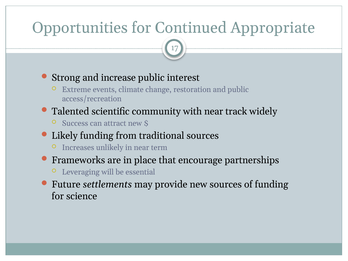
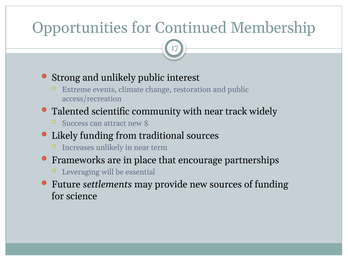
Appropriate: Appropriate -> Membership (273, 28)
and increase: increase -> unlikely (118, 78)
